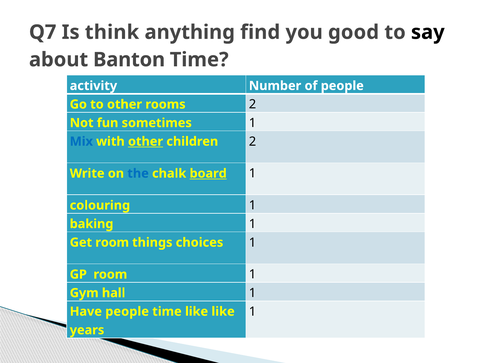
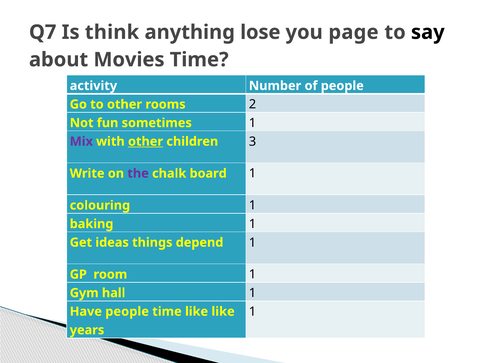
find: find -> lose (260, 32)
good: good -> page (353, 32)
Banton: Banton -> Movies (129, 60)
Mix colour: blue -> purple (81, 141)
children 2: 2 -> 3 (253, 141)
the colour: blue -> purple (138, 173)
board underline: present -> none (208, 173)
Get room: room -> ideas (112, 242)
choices: choices -> depend (200, 242)
